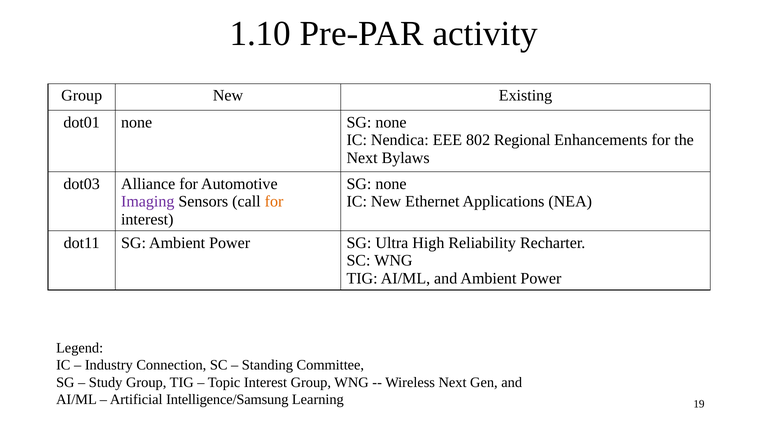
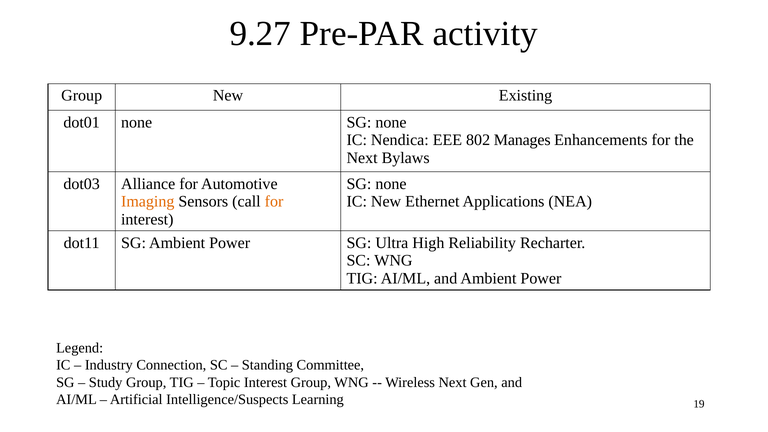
1.10: 1.10 -> 9.27 (260, 34)
Regional: Regional -> Manages (522, 140)
Imaging colour: purple -> orange (148, 201)
Intelligence/Samsung: Intelligence/Samsung -> Intelligence/Suspects (227, 400)
